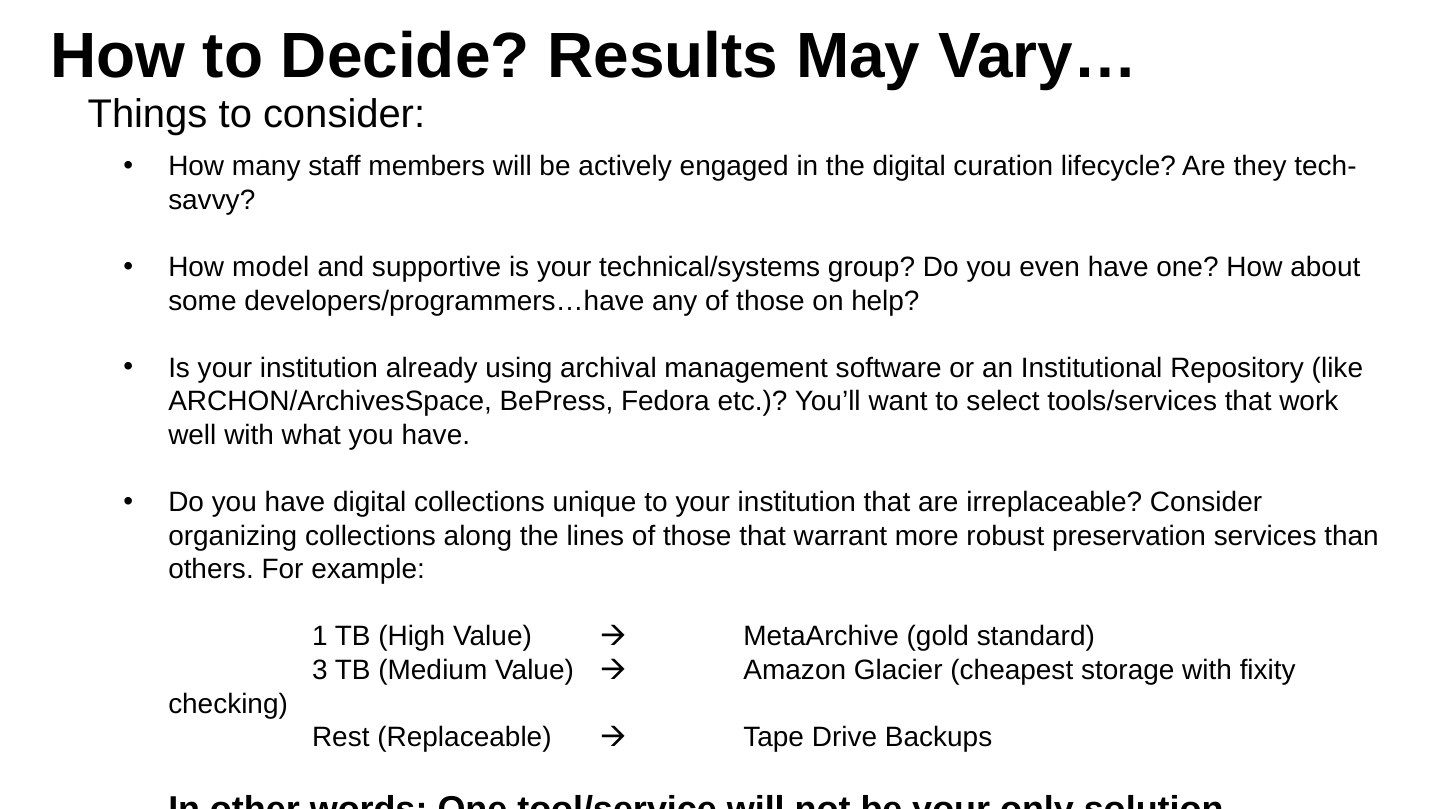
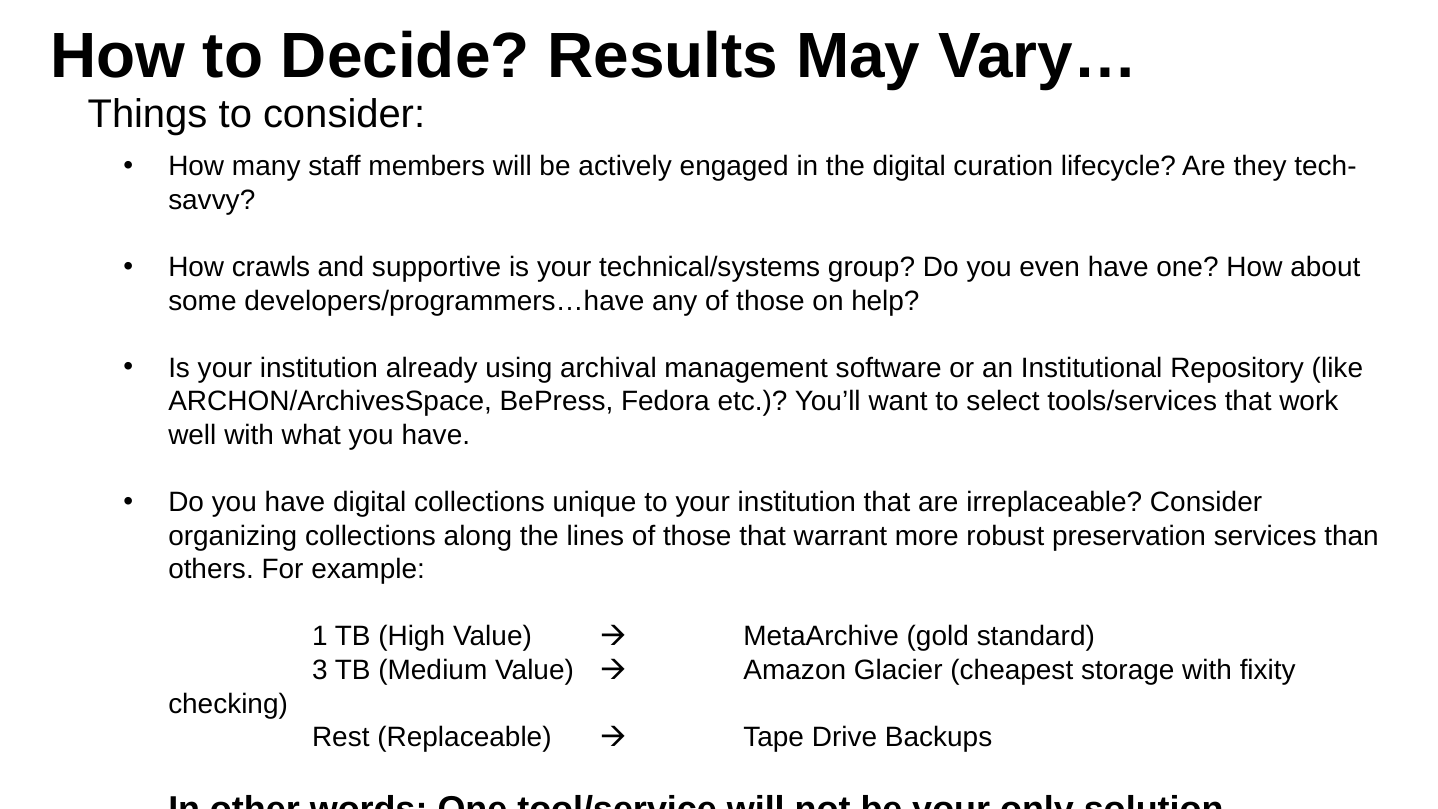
model: model -> crawls (271, 267)
